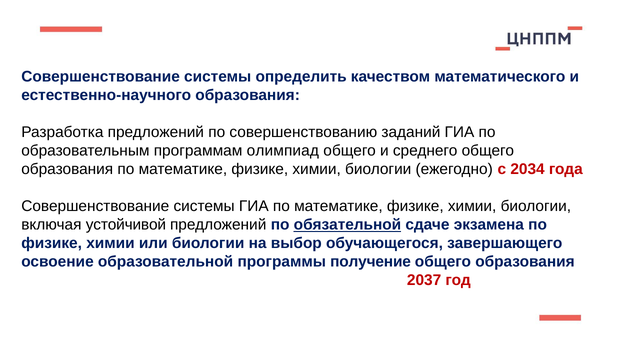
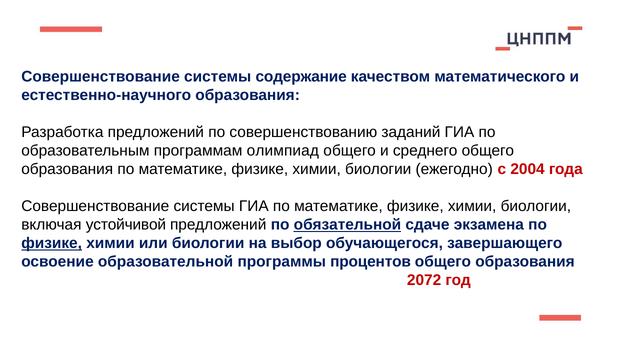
определить: определить -> содержание (301, 77)
2034: 2034 -> 2004 (528, 169)
физике underline: none -> present (52, 243)
получение: получение -> процентов (371, 262)
2037: 2037 -> 2072 (424, 280)
